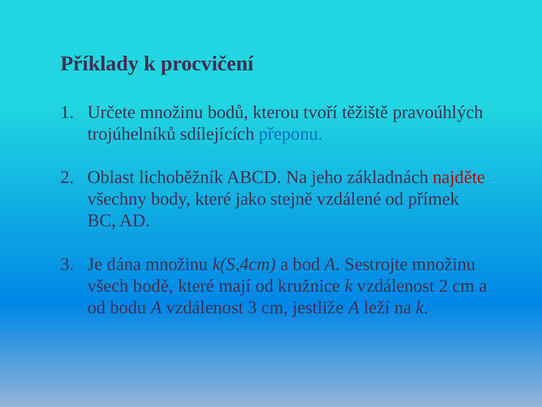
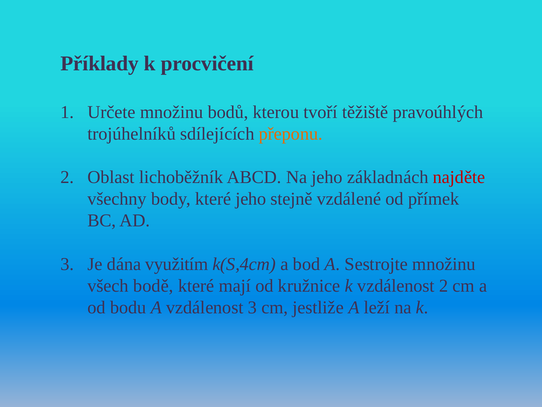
přeponu colour: blue -> orange (291, 134)
které jako: jako -> jeho (251, 199)
dána množinu: množinu -> využitím (177, 264)
